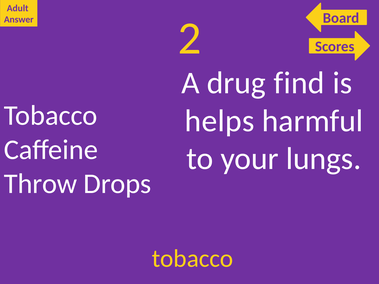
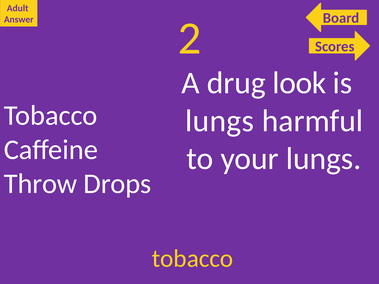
find: find -> look (299, 83)
helps: helps -> lungs (220, 121)
